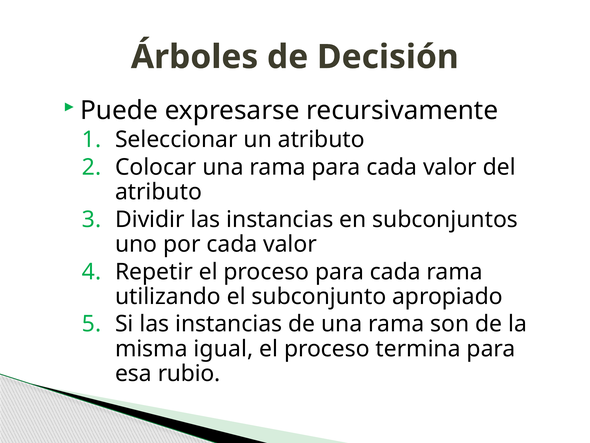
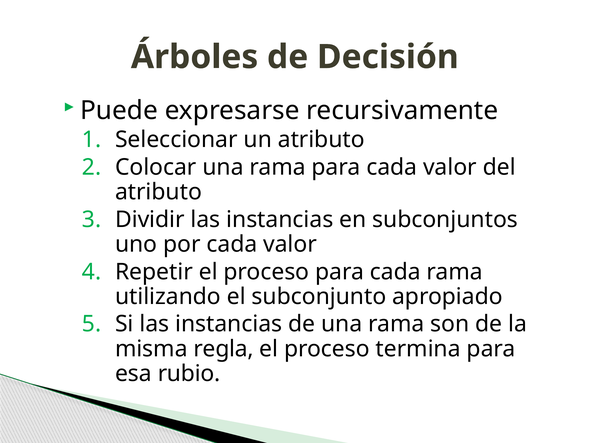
igual: igual -> regla (224, 348)
